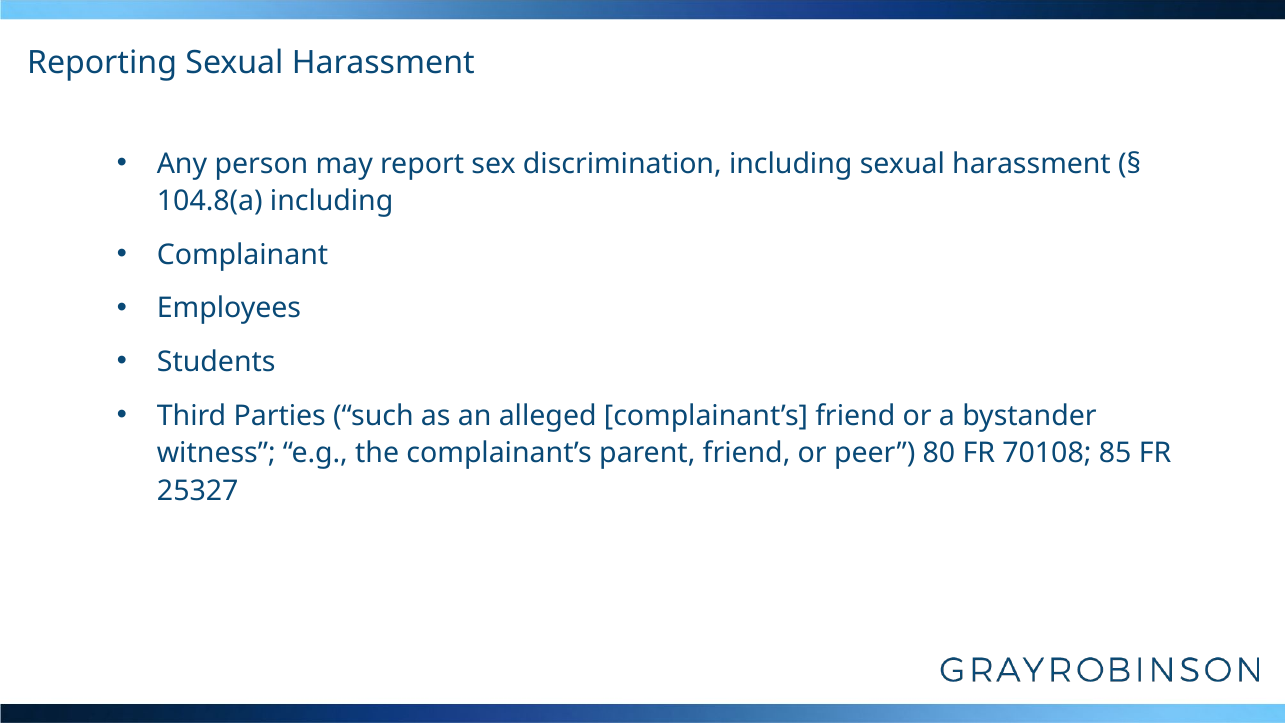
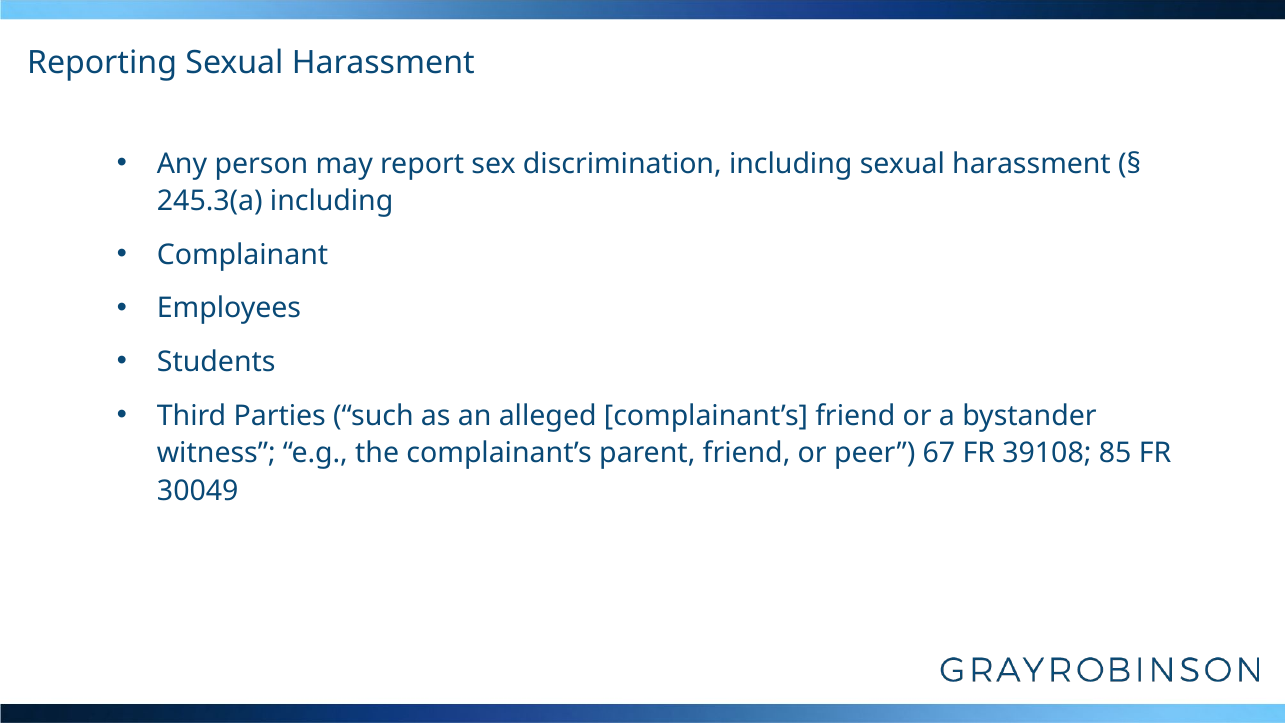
104.8(a: 104.8(a -> 245.3(a (210, 201)
80: 80 -> 67 (939, 453)
70108: 70108 -> 39108 (1047, 453)
25327: 25327 -> 30049 (198, 491)
